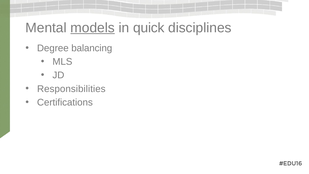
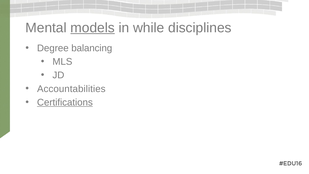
quick: quick -> while (149, 28)
Responsibilities: Responsibilities -> Accountabilities (71, 89)
Certifications underline: none -> present (65, 102)
